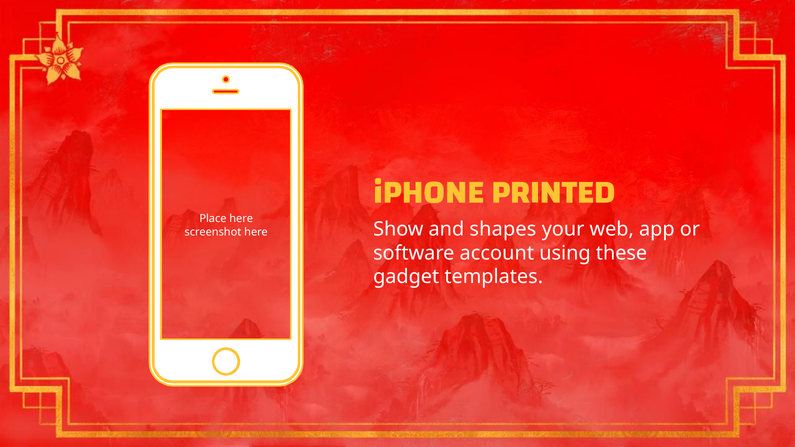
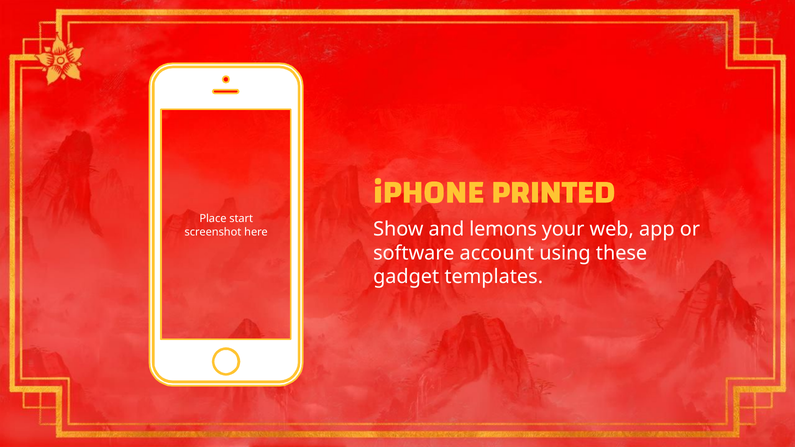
Place here: here -> start (241, 219)
shapes: shapes -> lemons (503, 229)
